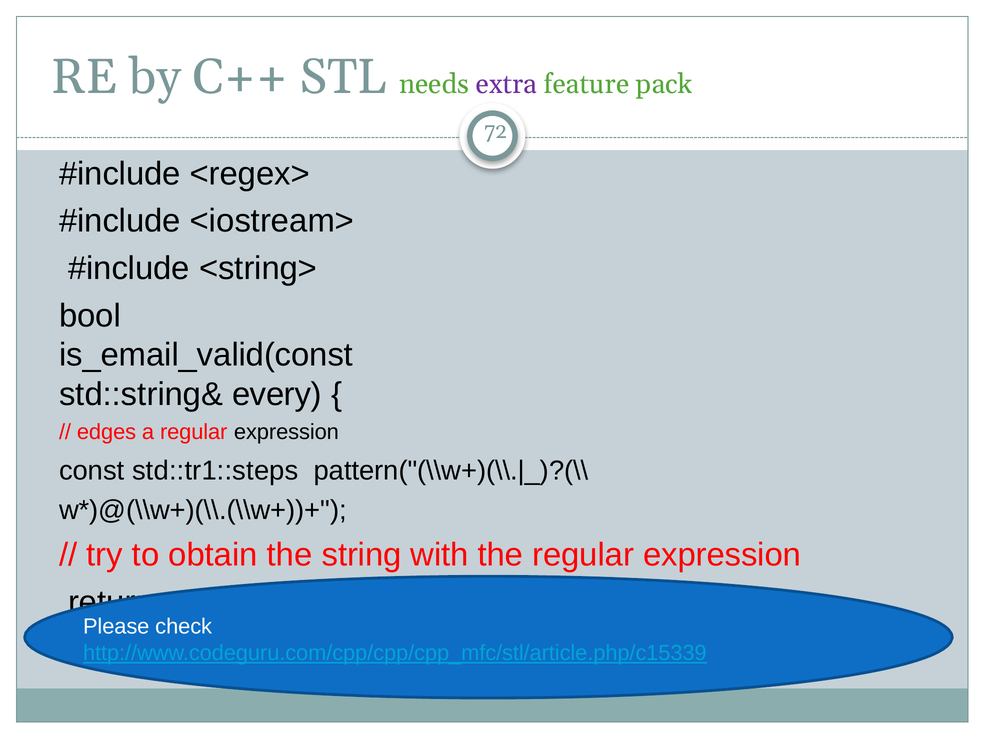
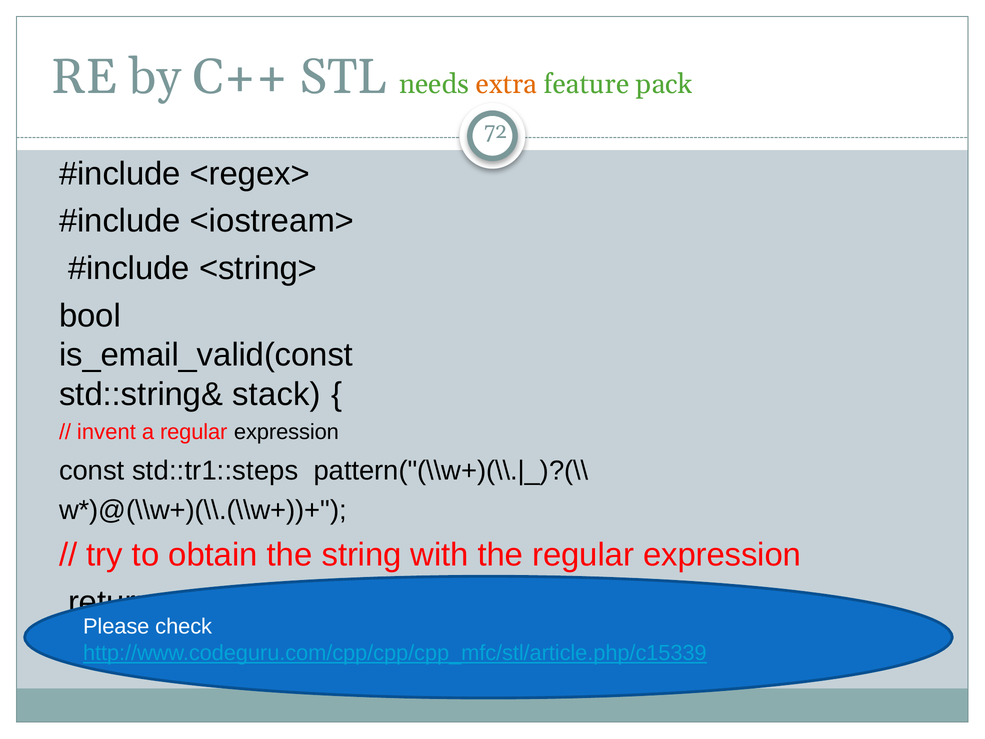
extra colour: purple -> orange (507, 84)
every: every -> stack (277, 394)
edges: edges -> invent (106, 432)
